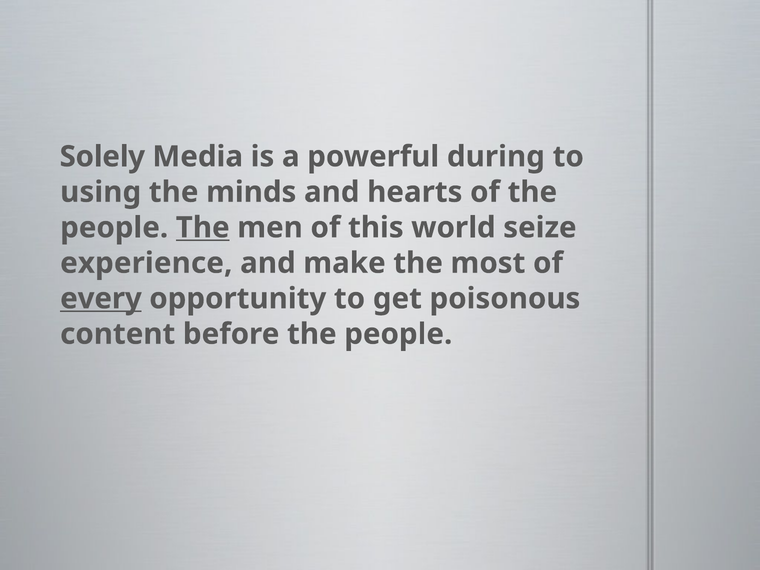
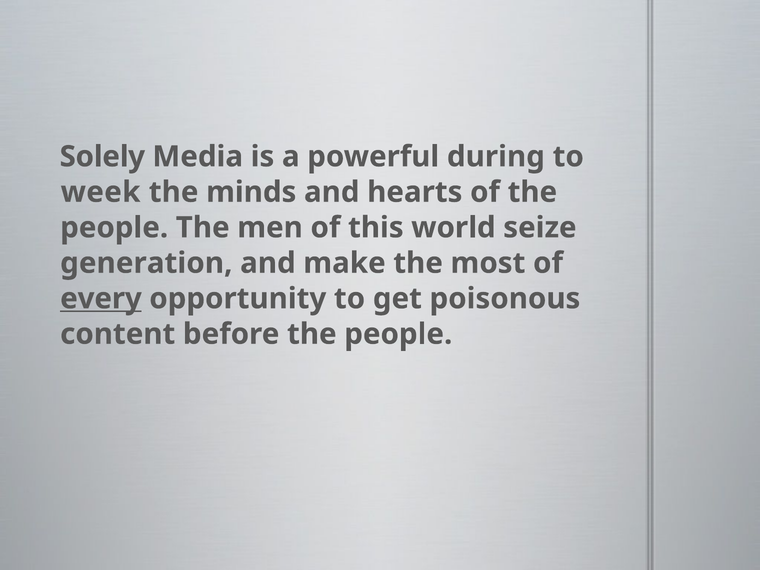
using: using -> week (101, 192)
The underline: present -> none (203, 228)
experience: experience -> generation (146, 263)
